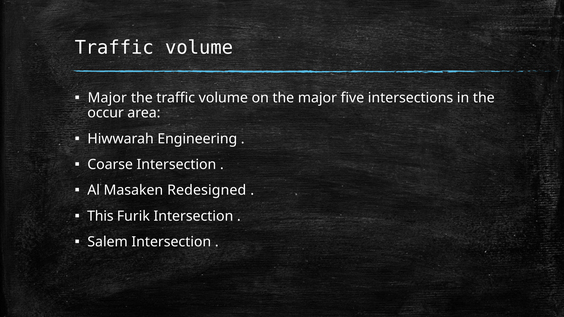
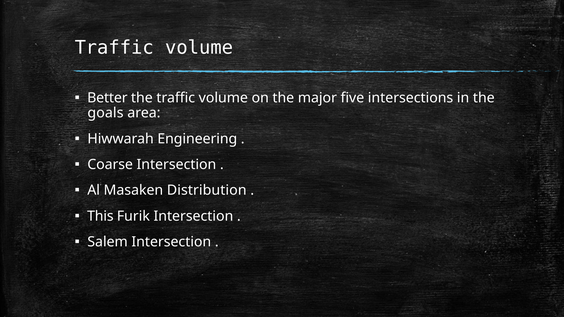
Major: Major -> Better (107, 98)
occur: occur -> goals (105, 113)
Redesigned: Redesigned -> Distribution (207, 190)
